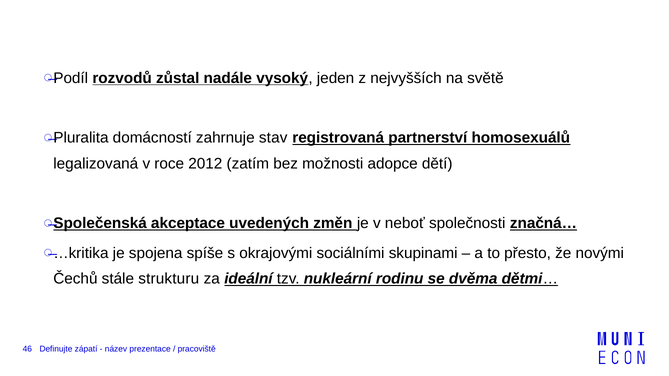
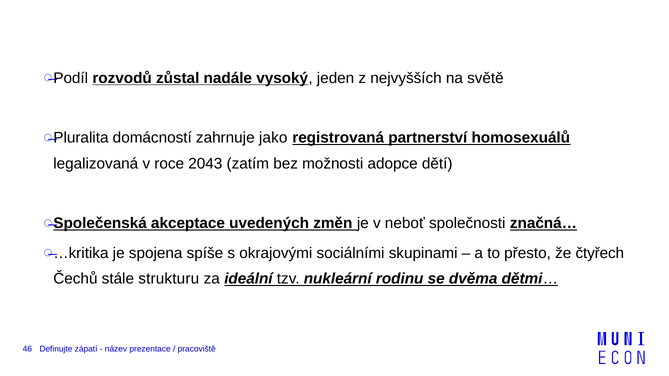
stav: stav -> jako (273, 138)
2012: 2012 -> 2043 (205, 164)
novými: novými -> čtyřech (600, 253)
